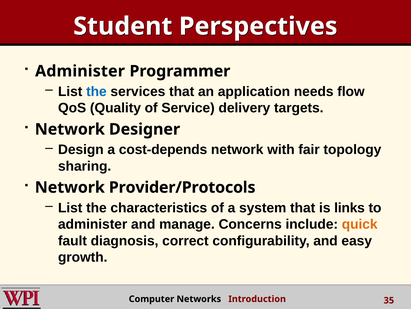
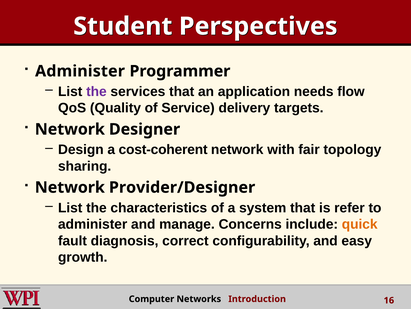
the colour: blue -> purple (96, 91)
cost-depends: cost-depends -> cost-coherent (163, 149)
Provider/Protocols: Provider/Protocols -> Provider/Designer (182, 187)
links: links -> refer (349, 207)
35: 35 -> 16 (389, 300)
